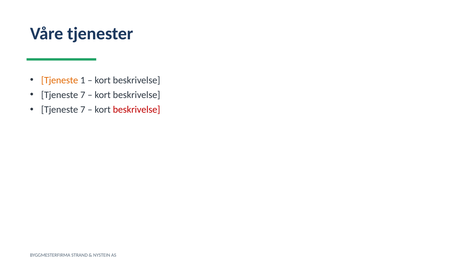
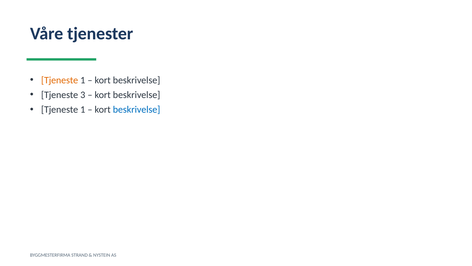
7: 7 -> 3 (83, 95)
7: 7 -> 1 (83, 109)
beskrivelse colour: red -> blue (137, 109)
